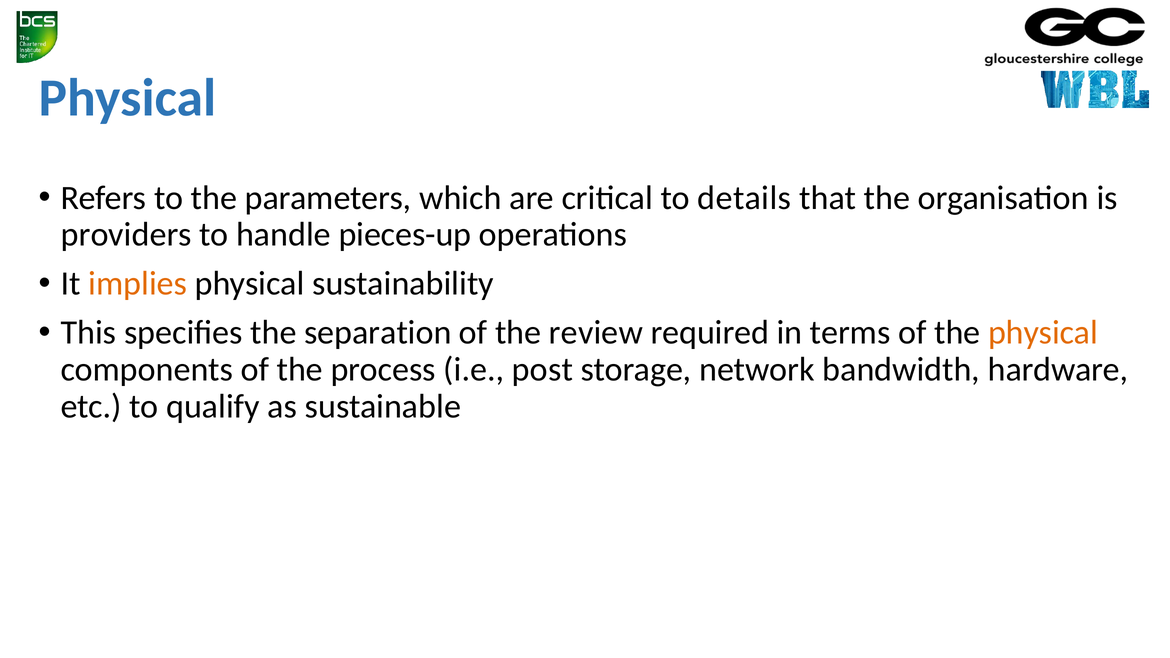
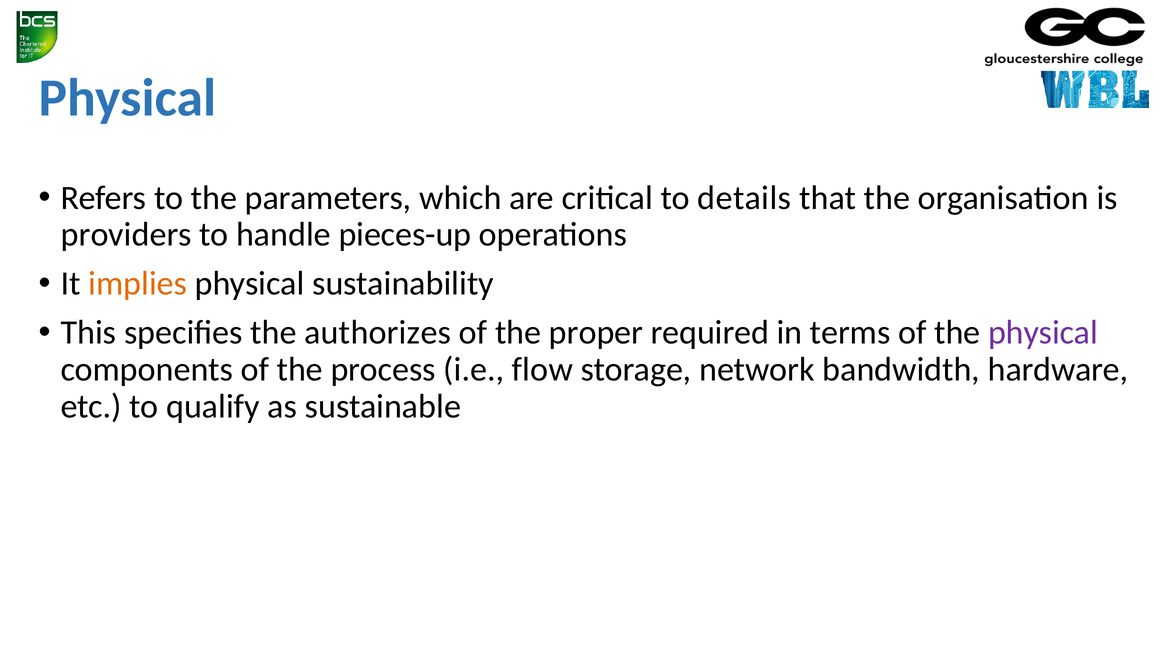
separation: separation -> authorizes (378, 333)
review: review -> proper (596, 333)
physical colour: orange -> purple (1043, 333)
post: post -> flow (542, 370)
